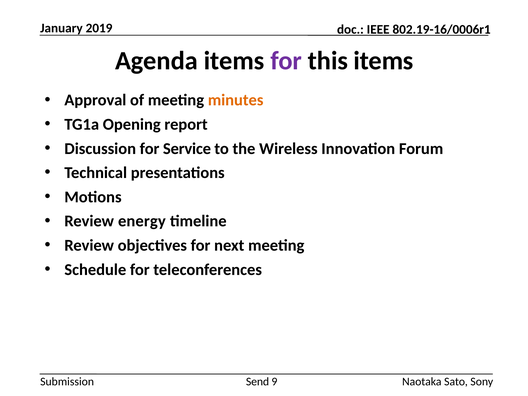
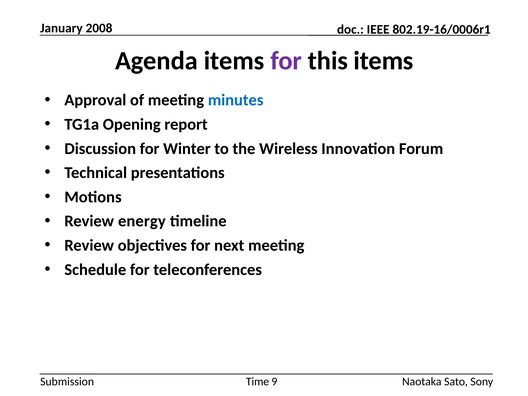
2019: 2019 -> 2008 (99, 28)
minutes colour: orange -> blue (236, 100)
Service: Service -> Winter (187, 149)
Send: Send -> Time (258, 382)
